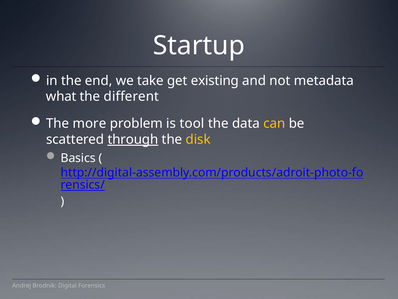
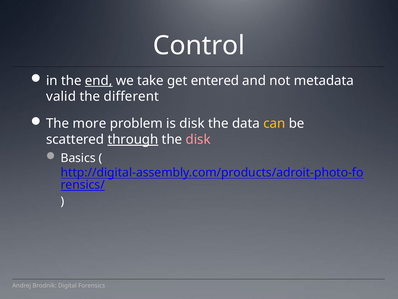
Startup: Startup -> Control (199, 46)
end underline: none -> present (99, 80)
existing: existing -> entered (215, 80)
what: what -> valid (61, 96)
is tool: tool -> disk (192, 123)
disk colour: yellow -> pink (198, 139)
